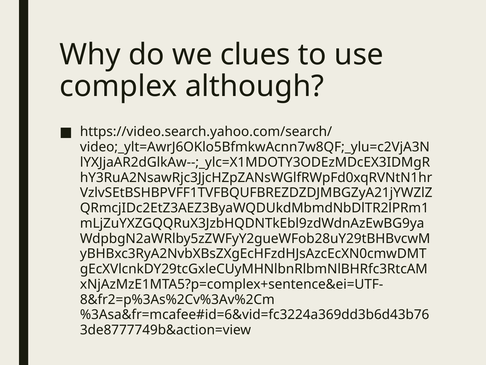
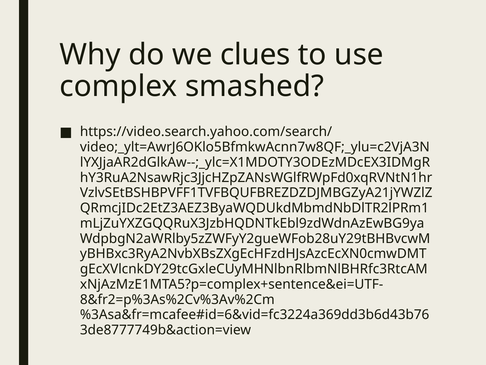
although: although -> smashed (255, 86)
